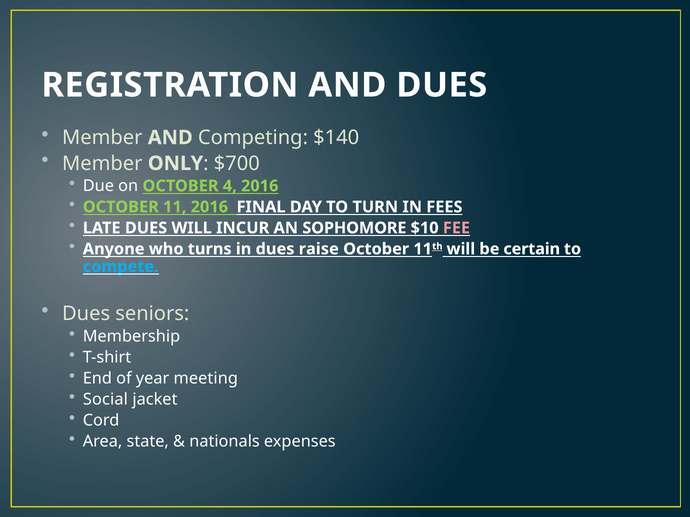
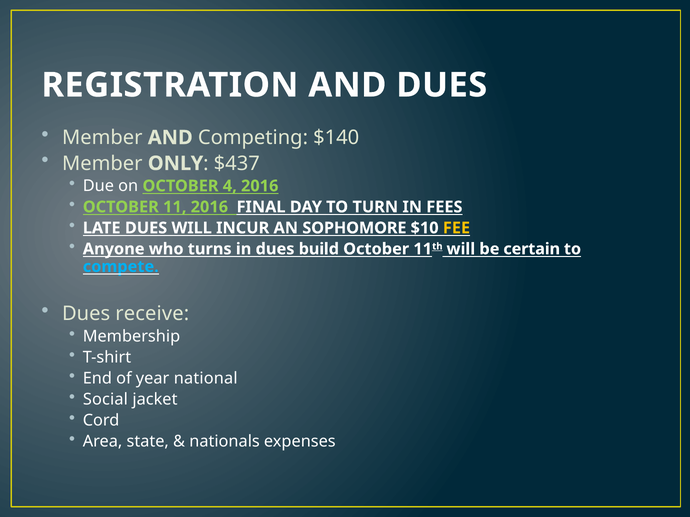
$700: $700 -> $437 (237, 164)
FEE colour: pink -> yellow (456, 228)
raise: raise -> build (319, 249)
seniors: seniors -> receive (152, 314)
meeting: meeting -> national (206, 379)
